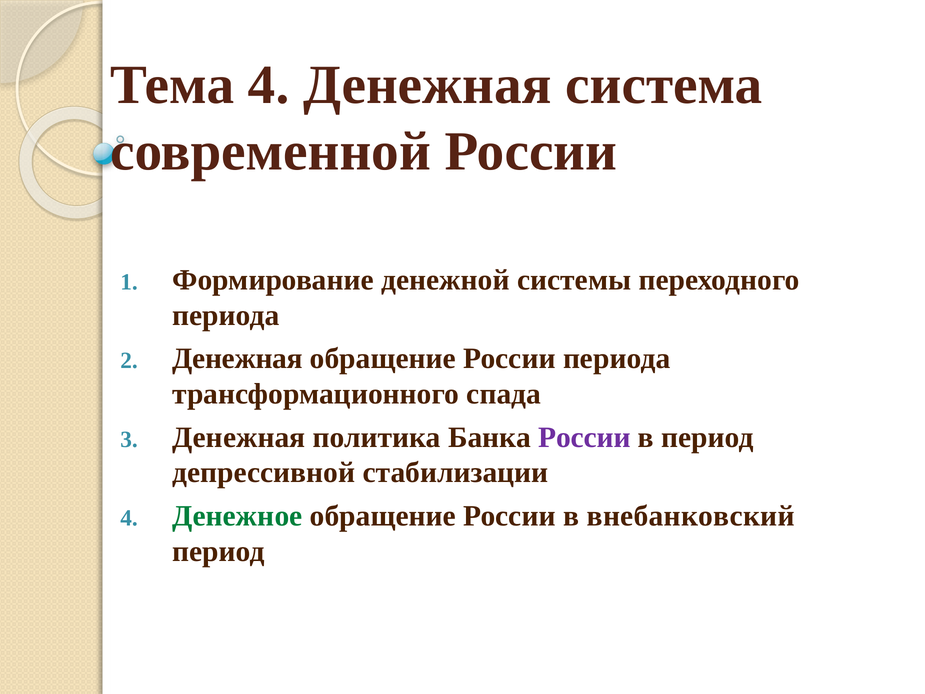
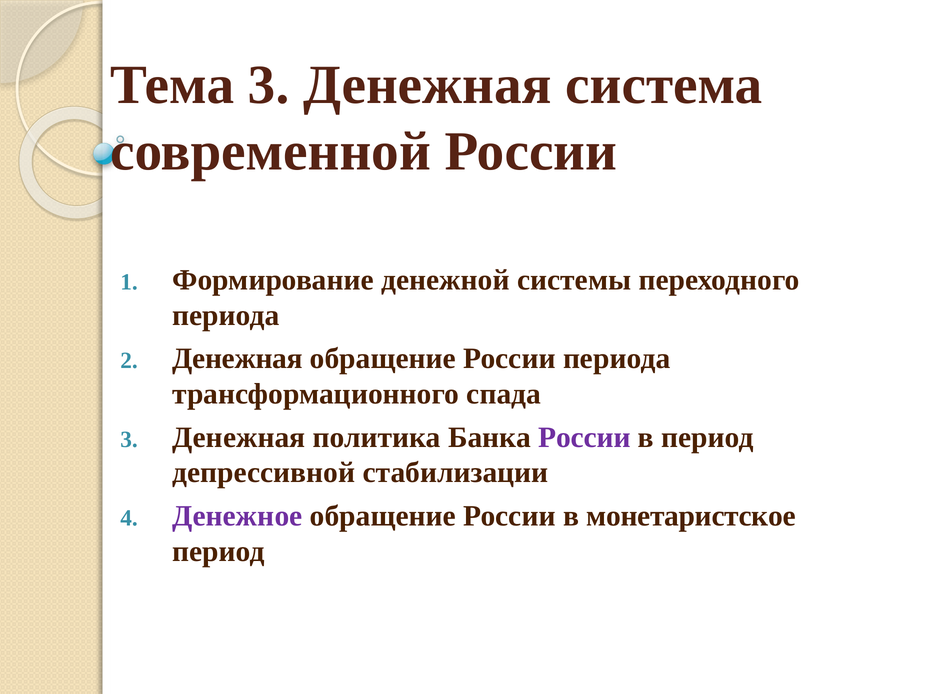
Тема 4: 4 -> 3 (269, 85)
Денежное colour: green -> purple (237, 516)
внебанковский: внебанковский -> монетаристское (691, 516)
